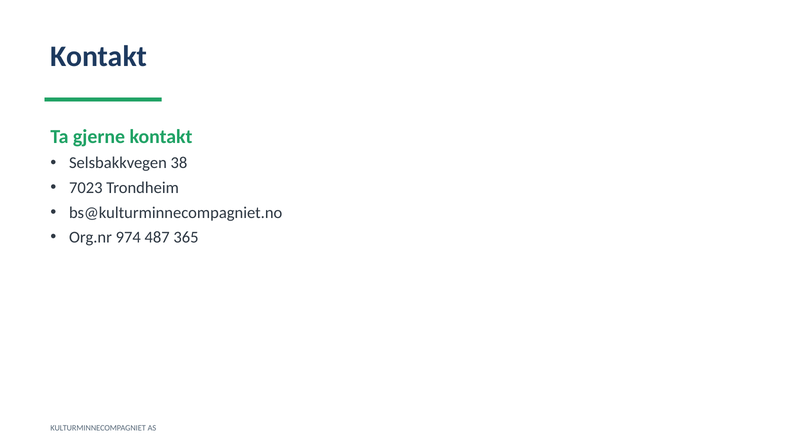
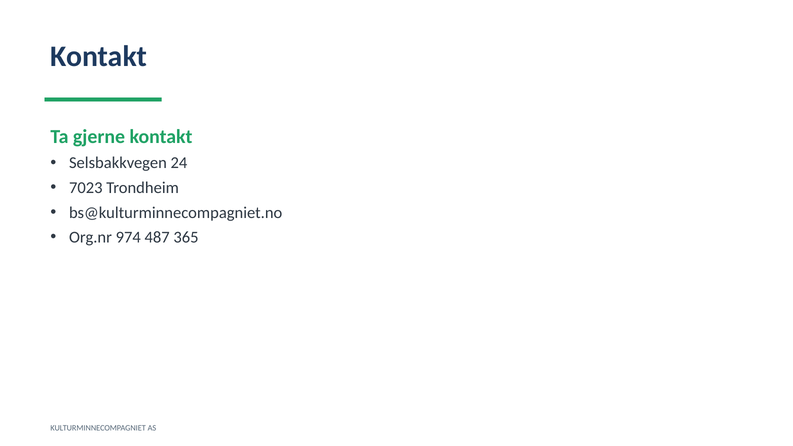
38: 38 -> 24 (179, 163)
